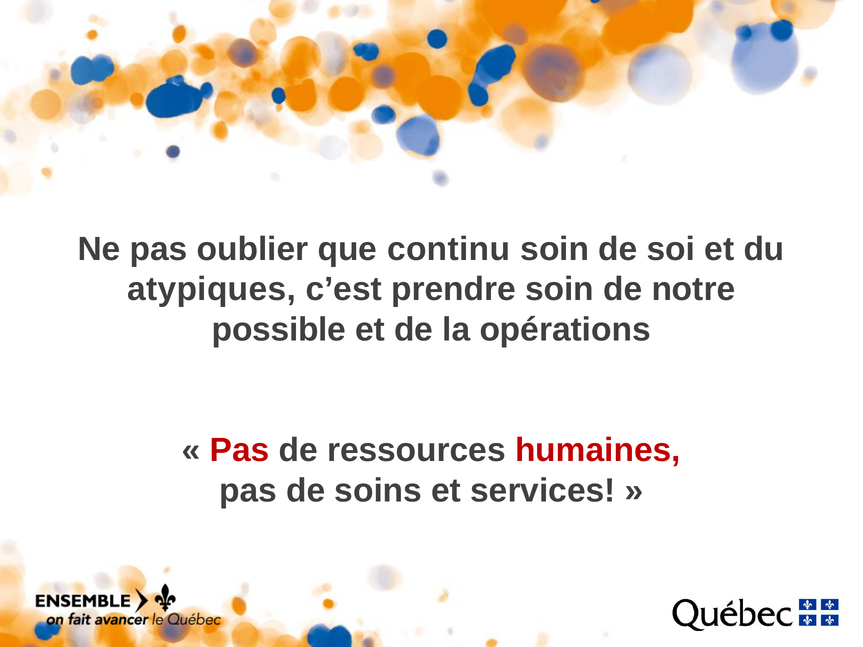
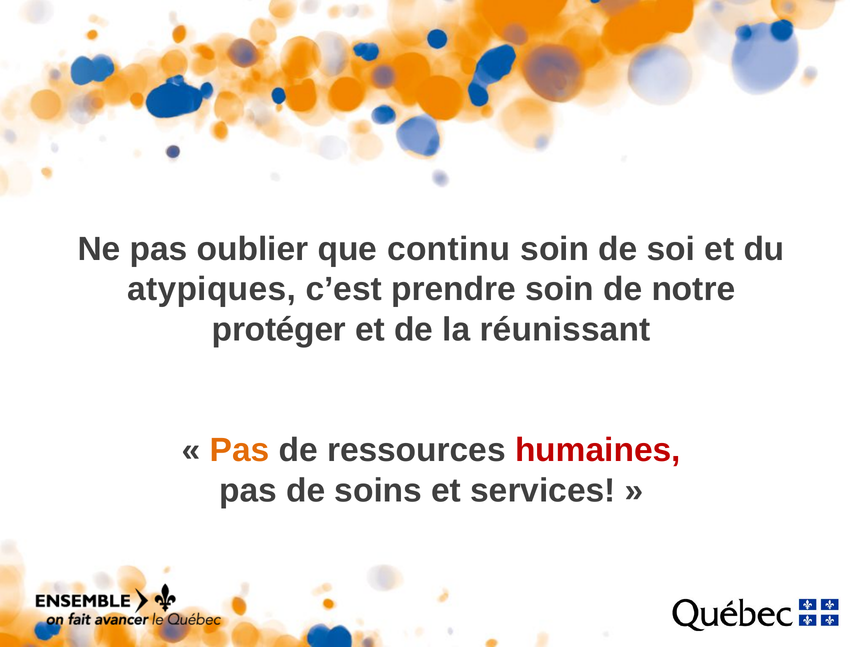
possible: possible -> protéger (279, 330)
opérations: opérations -> réunissant (565, 330)
Pas colour: red -> orange (240, 451)
